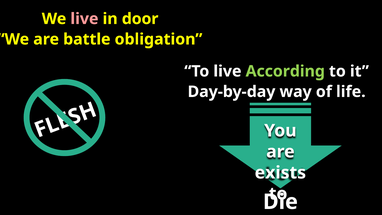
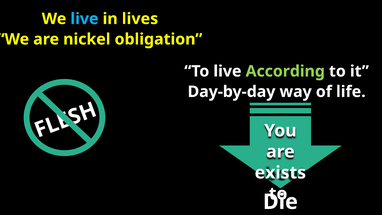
live colour: pink -> light blue (84, 19)
door: door -> lives (140, 19)
battle: battle -> nickel (87, 39)
